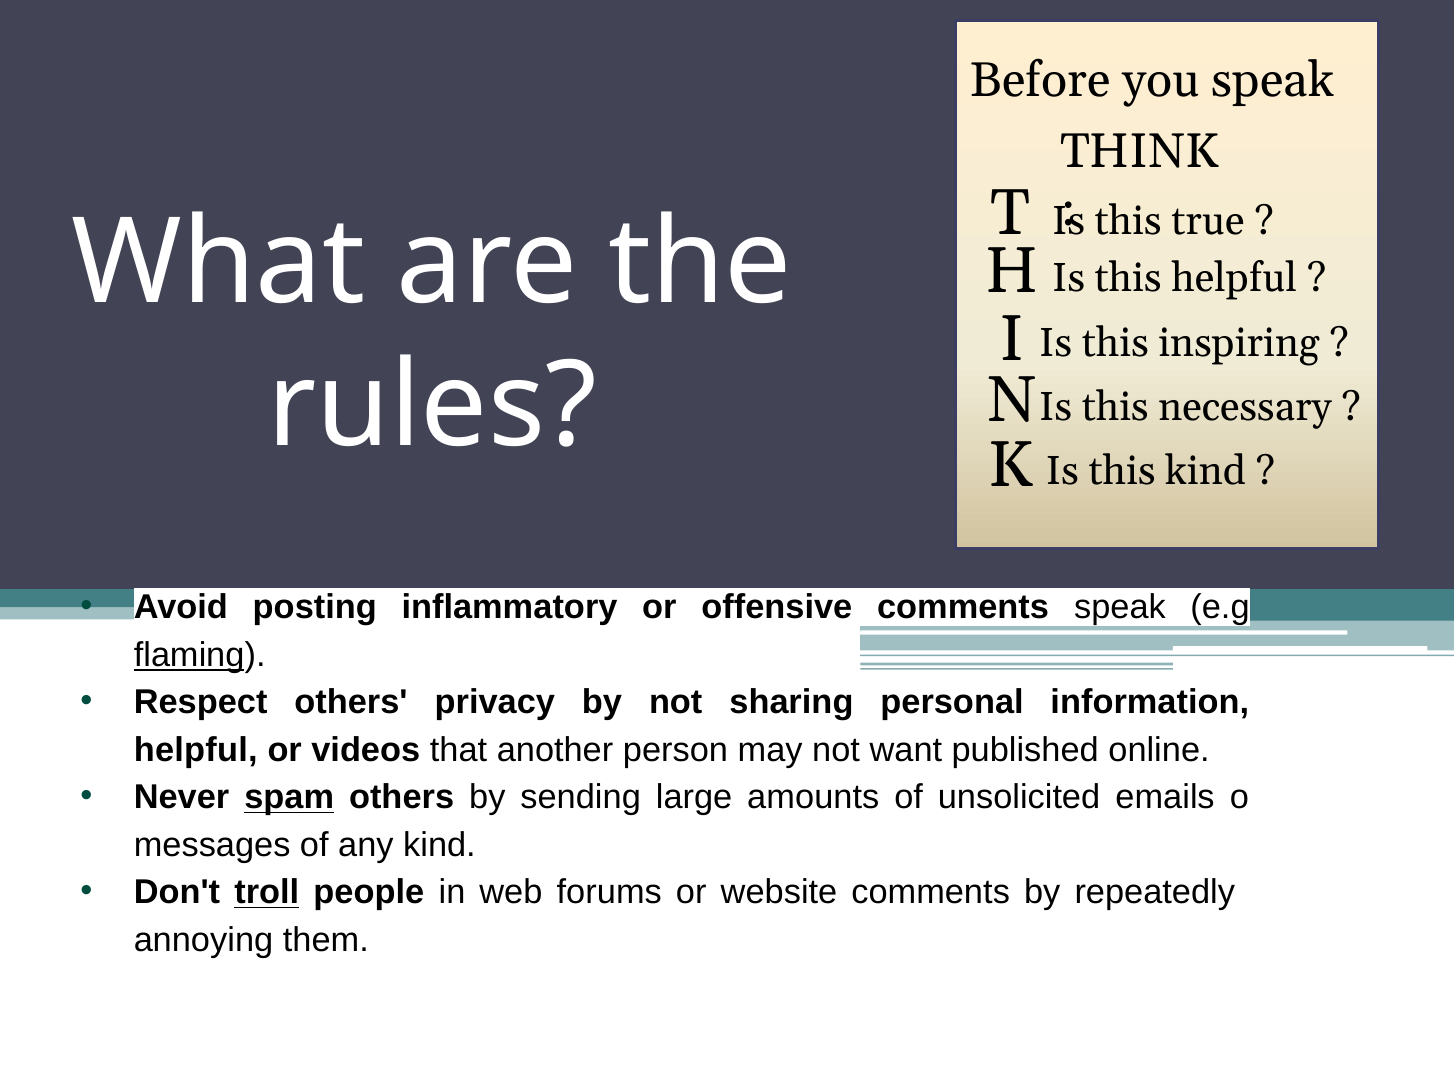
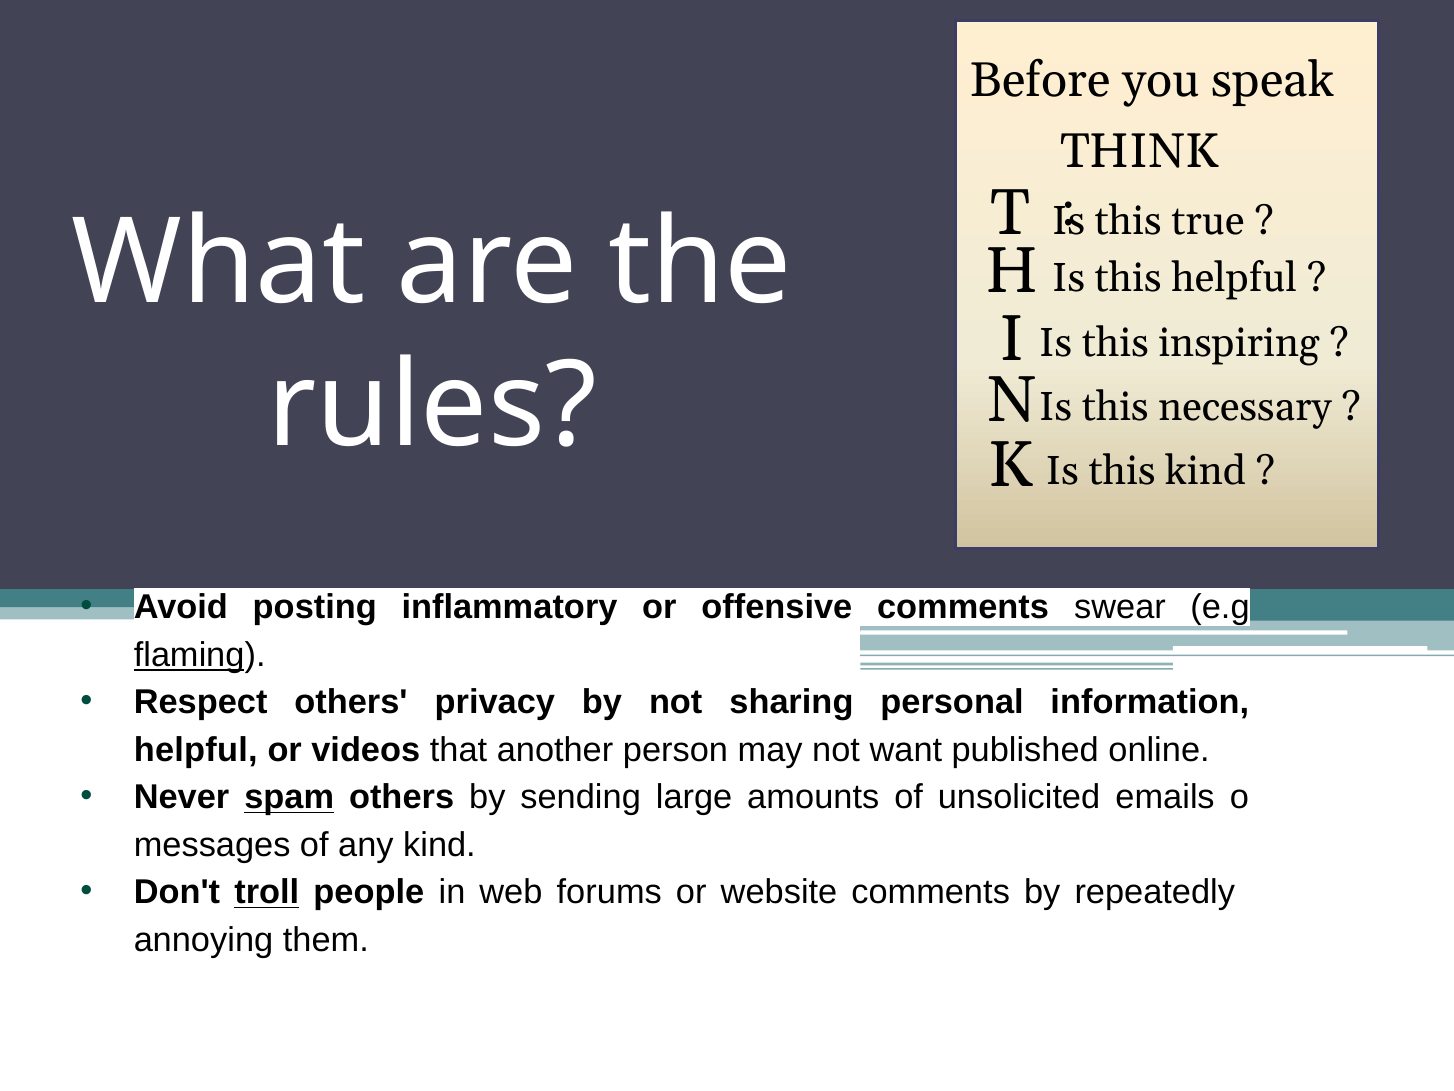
comments speak: speak -> swear (1120, 607)
